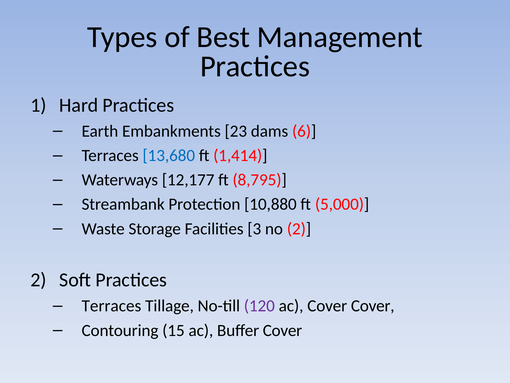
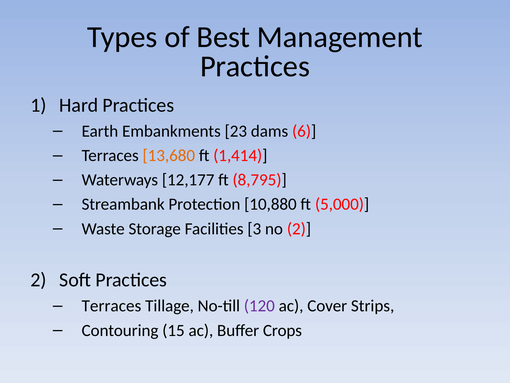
13,680 colour: blue -> orange (169, 155)
Cover Cover: Cover -> Strips (373, 306)
Buffer Cover: Cover -> Crops (282, 330)
